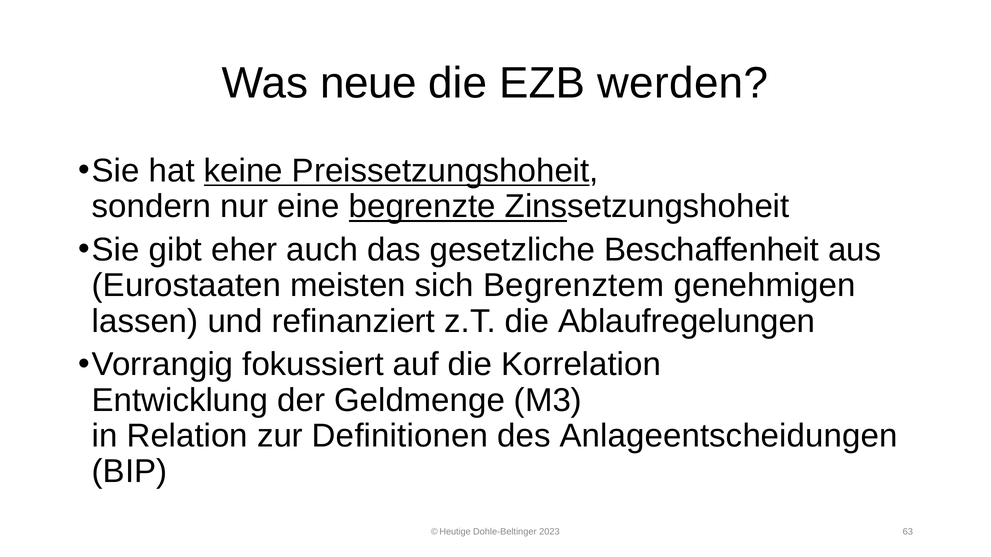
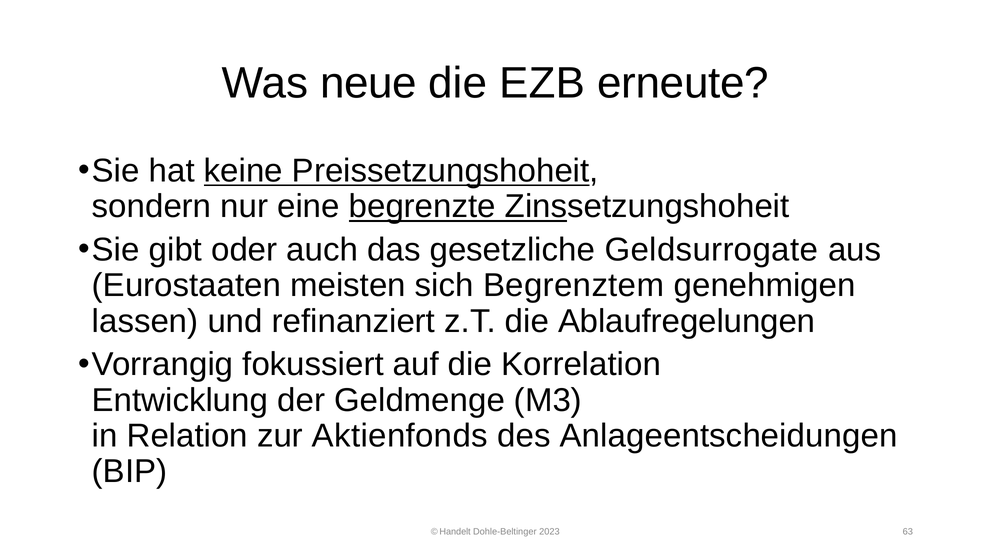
werden: werden -> erneute (683, 83)
eher: eher -> oder (244, 250)
Beschaffenheit: Beschaffenheit -> Geldsurrogate (711, 250)
Definitionen: Definitionen -> Aktienfonds (400, 436)
Heutige: Heutige -> Handelt (455, 532)
